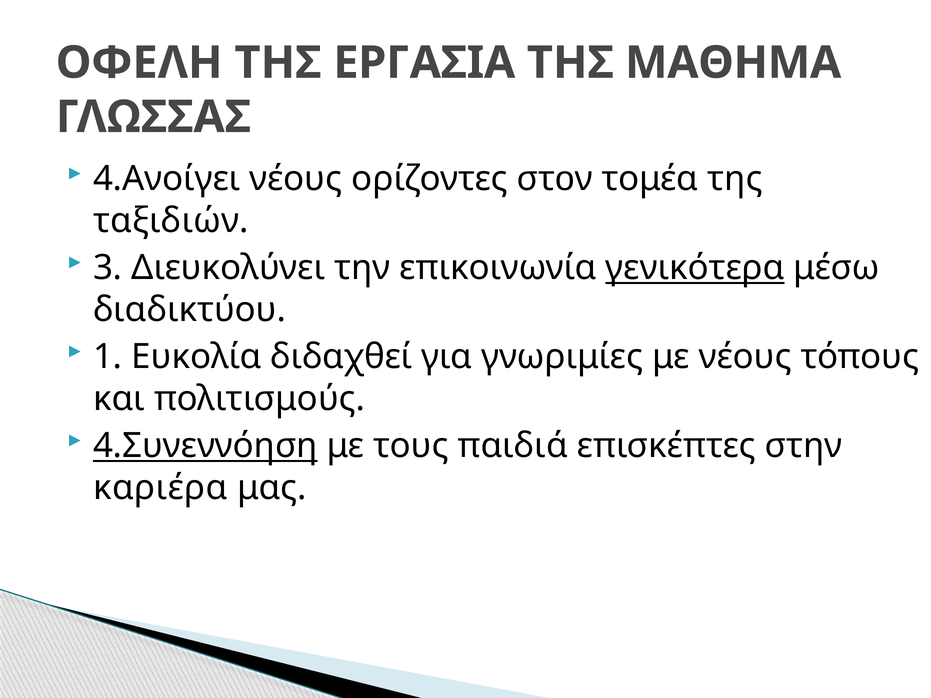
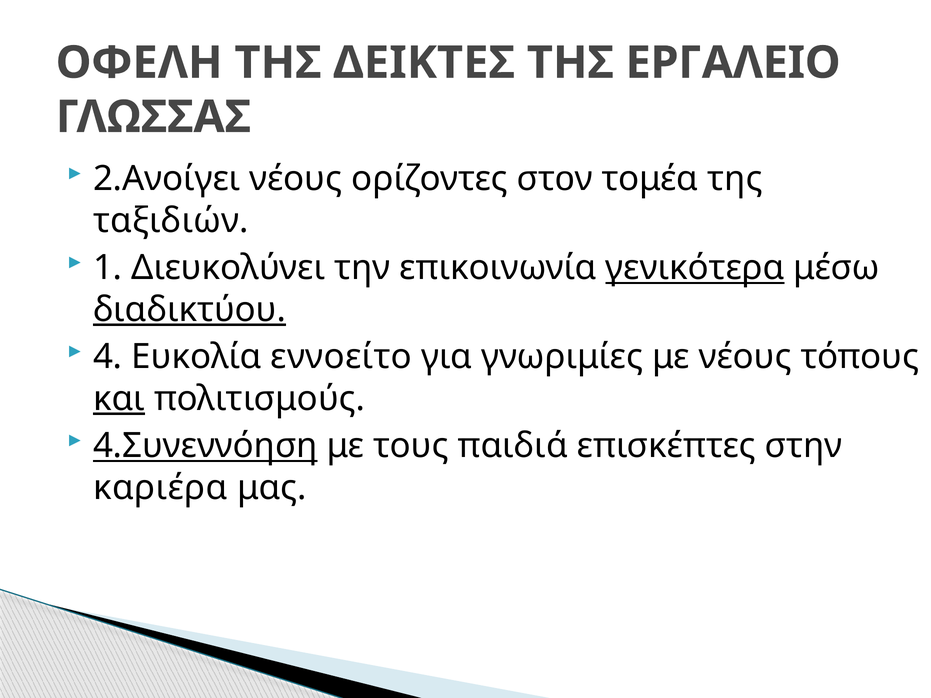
ΕΡΓΑΣΙΑ: ΕΡΓΑΣΙΑ -> ΔΕΙΚΤΕΣ (424, 63)
ΜΑΘΗΜΑ: ΜΑΘΗΜΑ -> ΕΡΓΑΛΕΙΟ (733, 63)
4.Ανοίγει: 4.Ανοίγει -> 2.Ανοίγει (167, 179)
3: 3 -> 1 (108, 268)
διαδικτύου underline: none -> present (190, 310)
1: 1 -> 4 (108, 357)
διδαχθεί: διδαχθεί -> εννοείτο (341, 357)
και underline: none -> present (119, 399)
